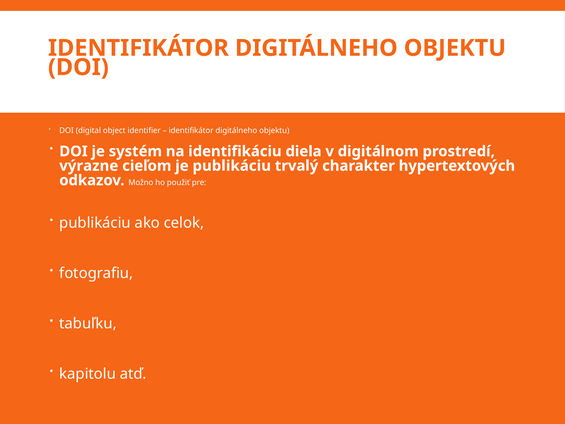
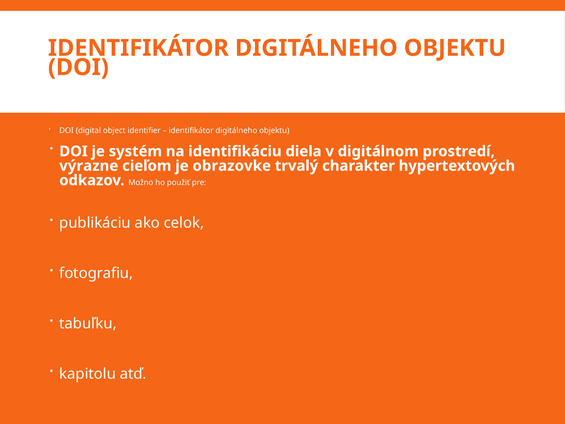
je publikáciu: publikáciu -> obrazovke (232, 166)
